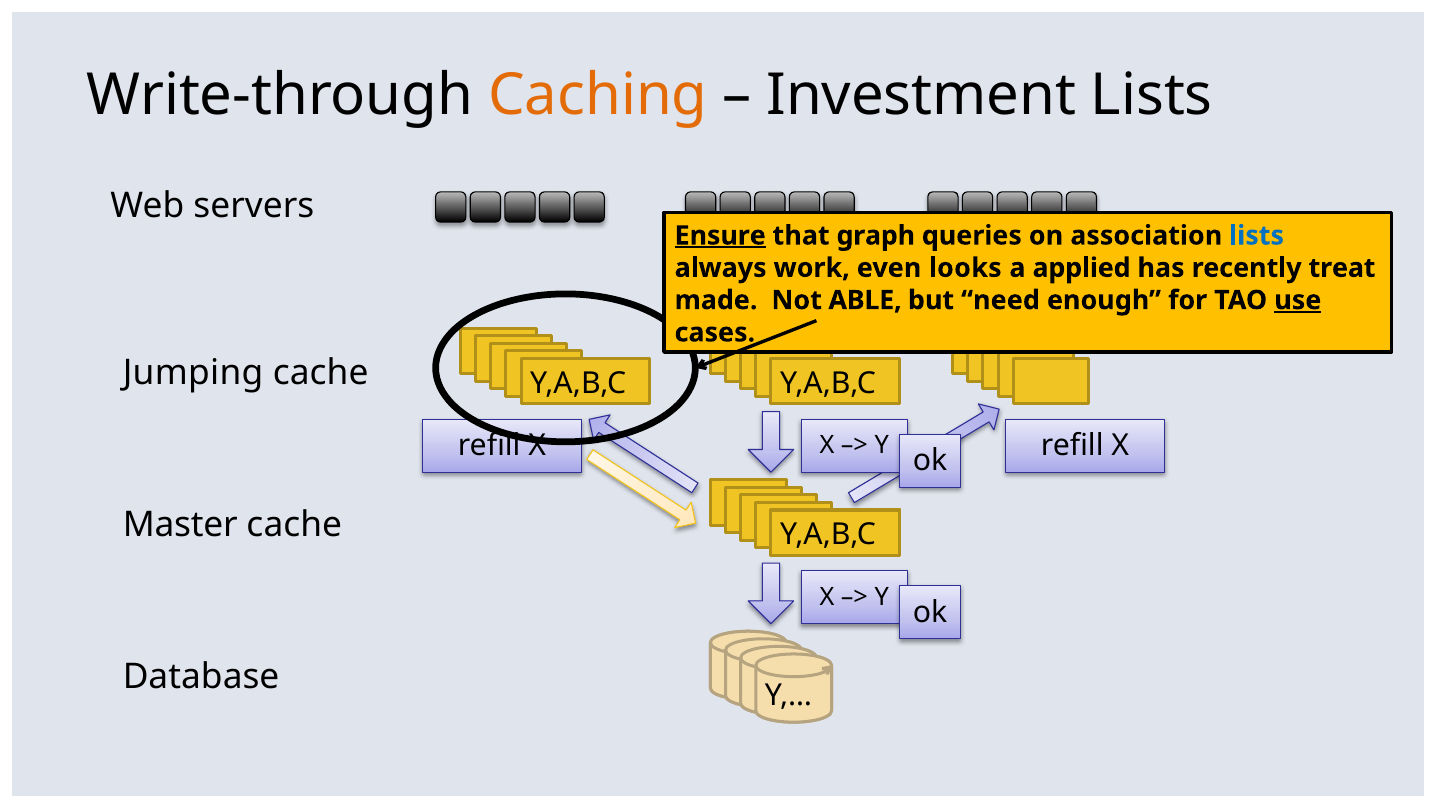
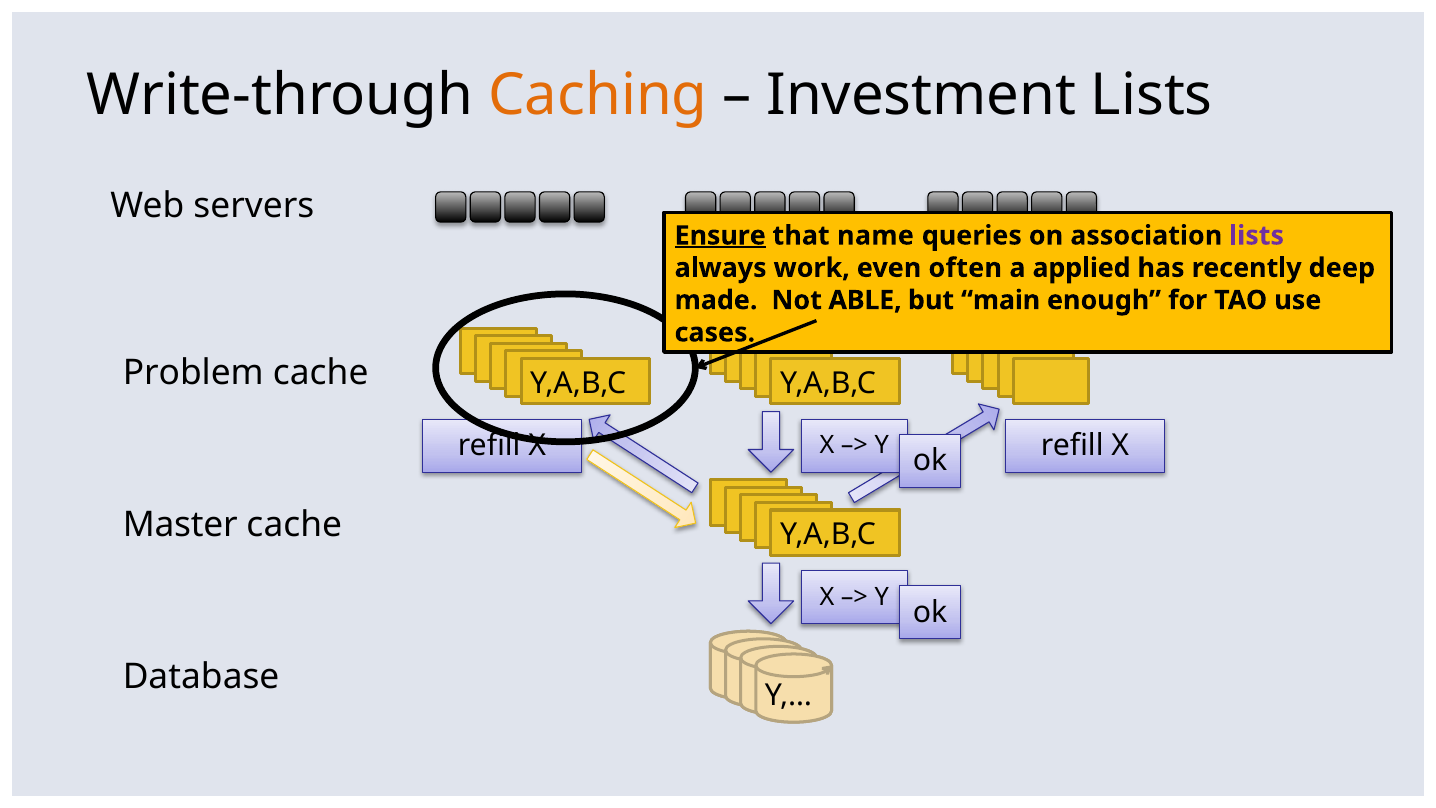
graph: graph -> name (876, 236)
lists colour: blue -> purple (1257, 236)
looks: looks -> often (965, 268)
treat: treat -> deep (1342, 268)
need: need -> main (1001, 300)
use underline: present -> none (1298, 300)
Jumping: Jumping -> Problem (193, 372)
